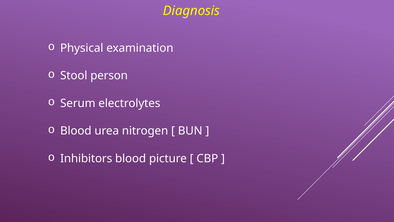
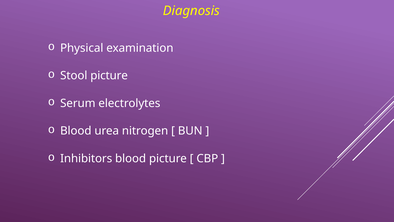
Stool person: person -> picture (109, 75)
